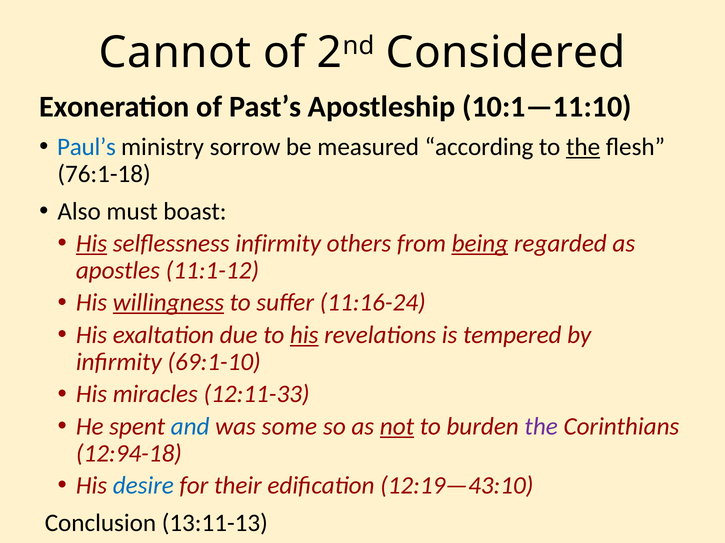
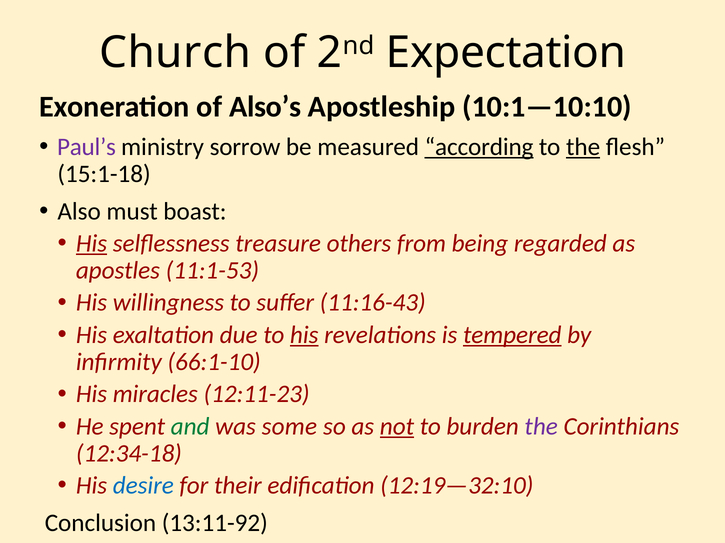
Cannot: Cannot -> Church (175, 53)
Considered: Considered -> Expectation (506, 53)
Past’s: Past’s -> Also’s (265, 107)
10:1—11:10: 10:1—11:10 -> 10:1—10:10 (547, 107)
Paul’s colour: blue -> purple (87, 147)
according underline: none -> present (479, 147)
76:1-18: 76:1-18 -> 15:1-18 (104, 174)
selflessness infirmity: infirmity -> treasure (278, 244)
being underline: present -> none (480, 244)
11:1-12: 11:1-12 -> 11:1-53 (212, 271)
willingness underline: present -> none (168, 303)
11:16-24: 11:16-24 -> 11:16-43 (373, 303)
tempered underline: none -> present (512, 335)
69:1-10: 69:1-10 -> 66:1-10 (214, 362)
12:11-33: 12:11-33 -> 12:11-23 (257, 395)
and colour: blue -> green (190, 427)
12:94-18: 12:94-18 -> 12:34-18 (129, 454)
12:19—43:10: 12:19—43:10 -> 12:19—32:10 (457, 486)
13:11-13: 13:11-13 -> 13:11-92 (215, 523)
